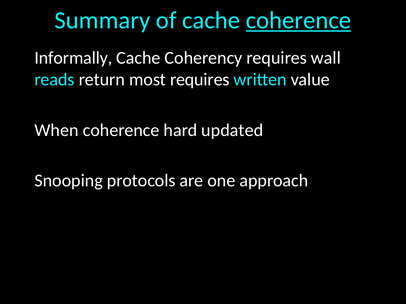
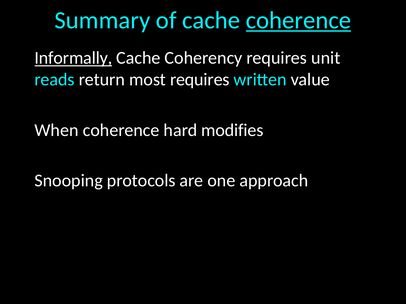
Informally underline: none -> present (73, 58)
wall: wall -> unit (326, 58)
updated: updated -> modifies (232, 130)
